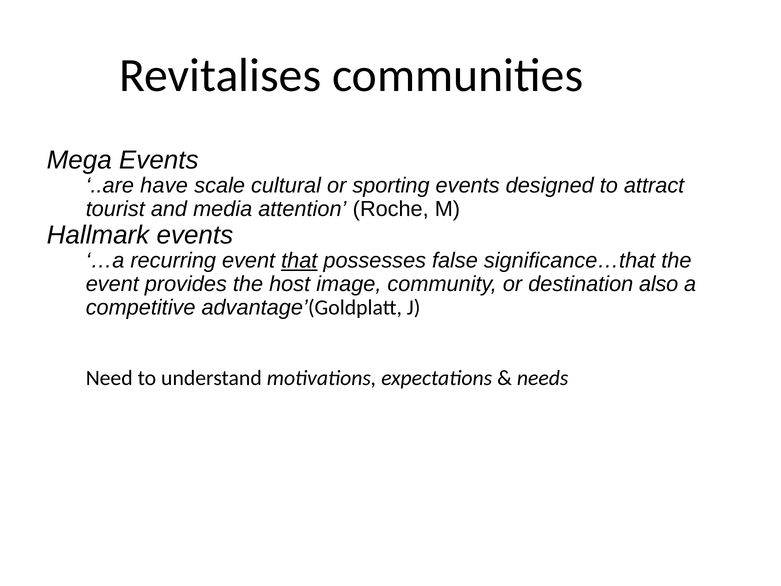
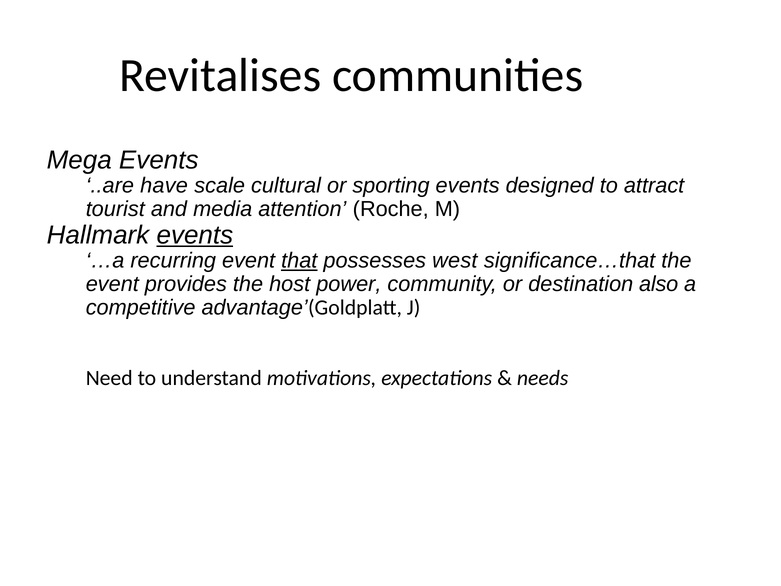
events underline: none -> present (195, 235)
false: false -> west (455, 261)
image: image -> power (349, 284)
